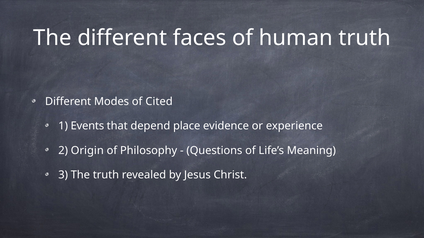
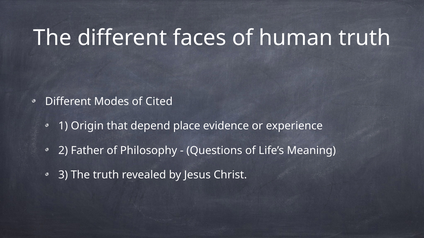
Events: Events -> Origin (87, 126)
Origin: Origin -> Father (87, 151)
